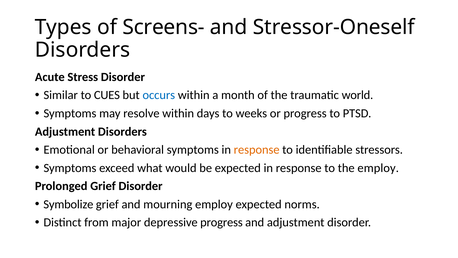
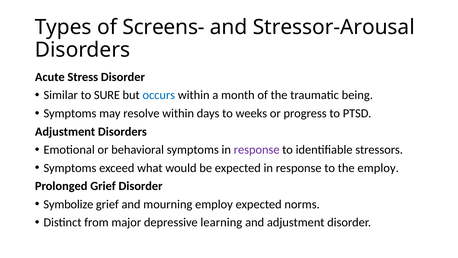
Stressor-Oneself: Stressor-Oneself -> Stressor-Arousal (334, 27)
CUES: CUES -> SURE (107, 95)
world: world -> being (357, 95)
response colour: orange -> purple (257, 150)
depressive progress: progress -> learning (221, 222)
